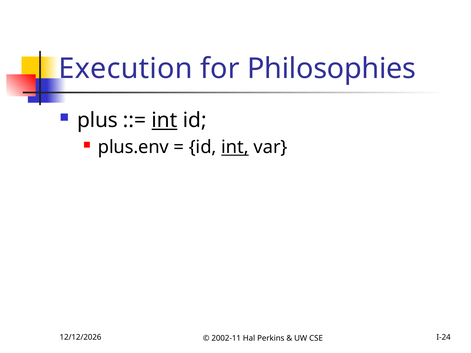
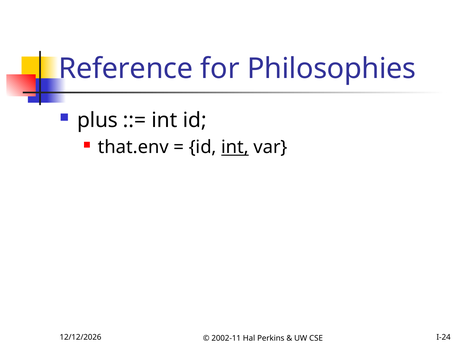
Execution: Execution -> Reference (126, 69)
int underline: present -> none (164, 120)
plus.env: plus.env -> that.env (133, 147)
